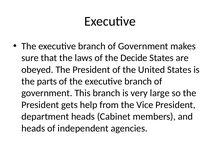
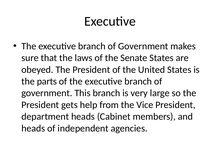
Decide: Decide -> Senate (134, 58)
